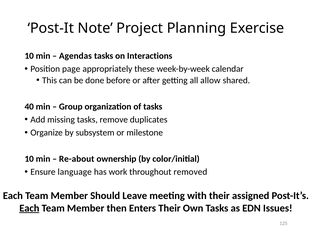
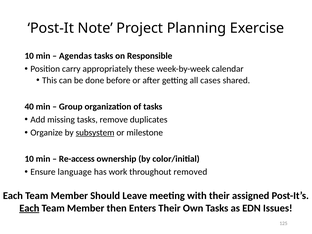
Interactions: Interactions -> Responsible (150, 56)
page: page -> carry (71, 69)
allow: allow -> cases (210, 80)
subsystem underline: none -> present (95, 133)
Re-about: Re-about -> Re-access (77, 159)
